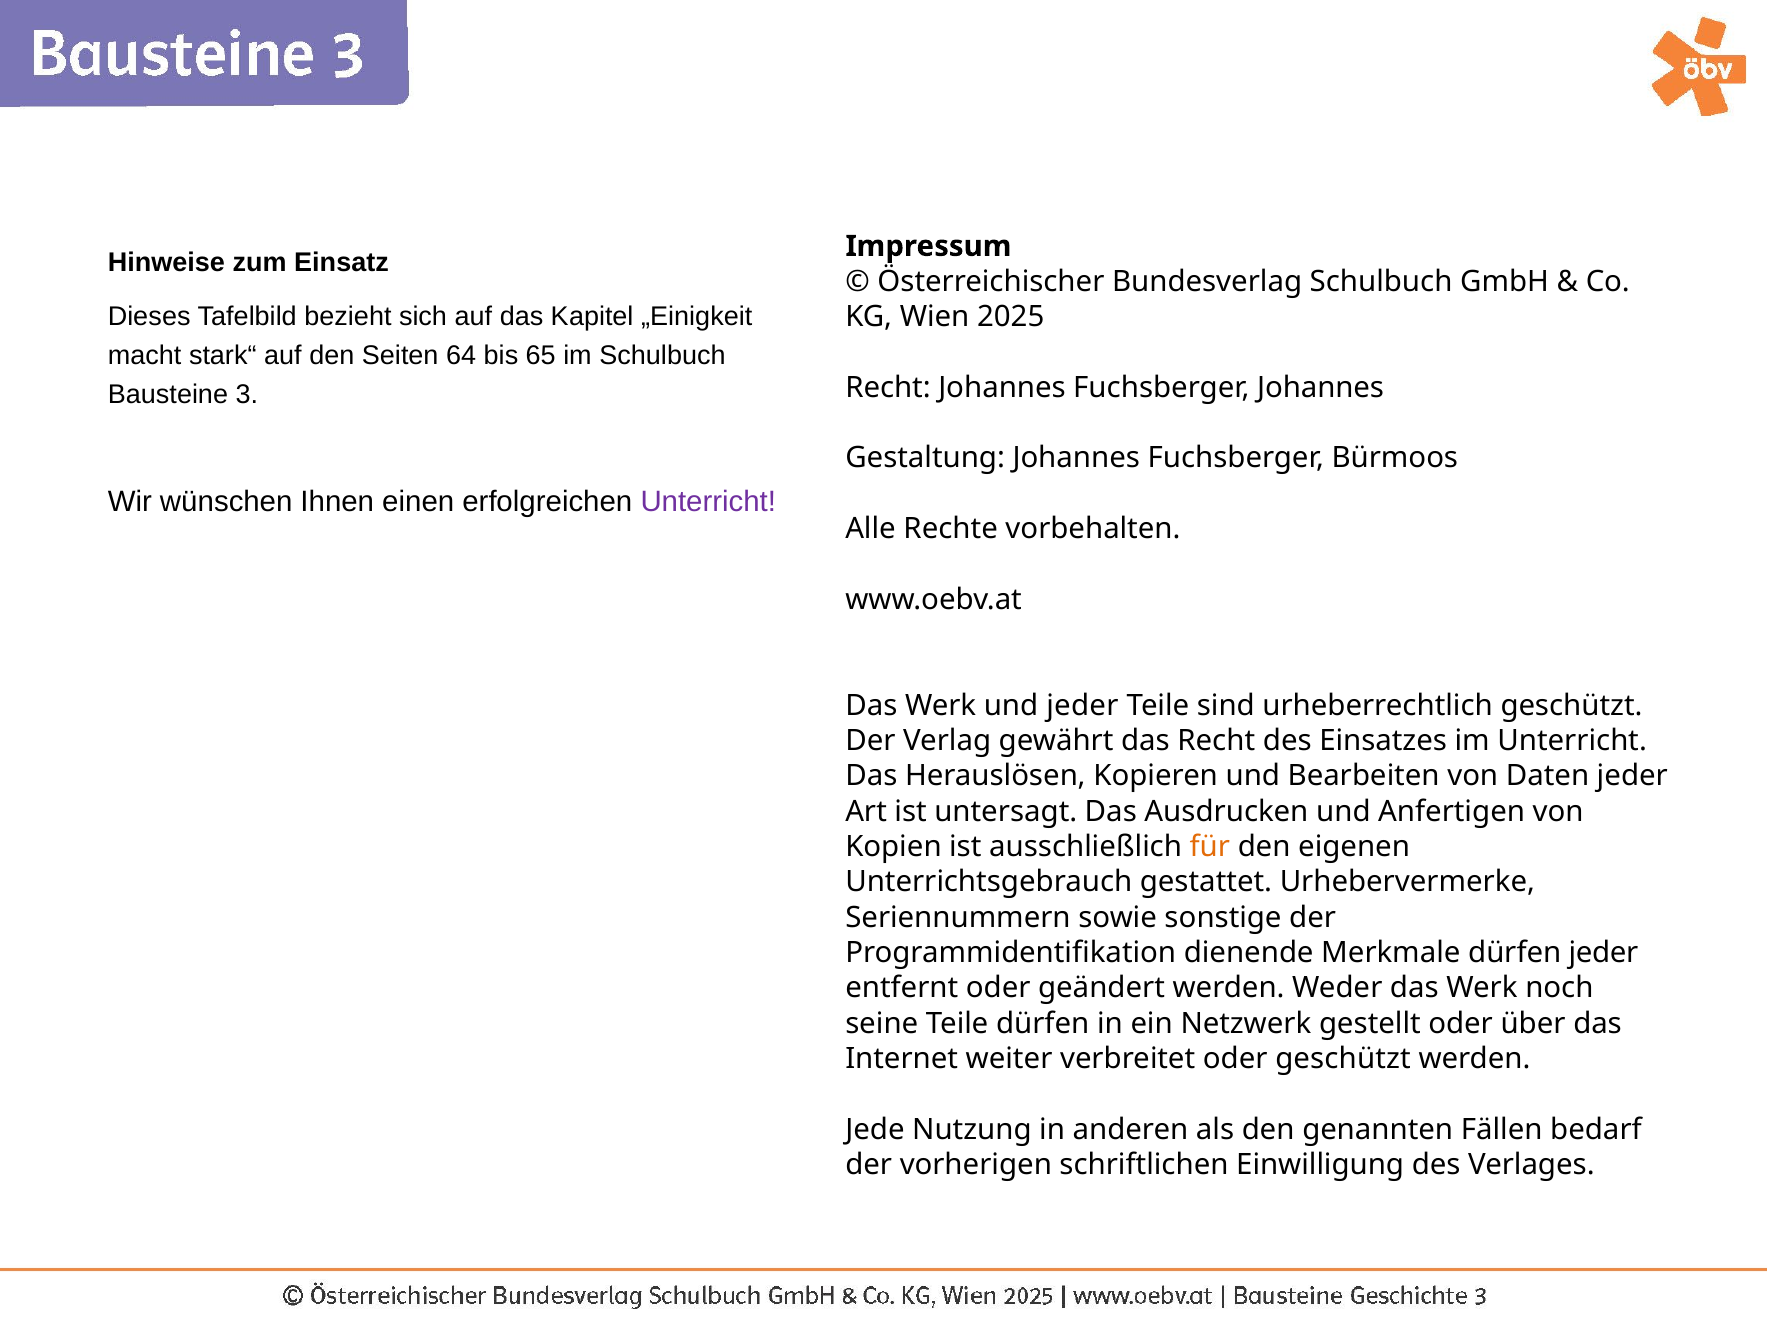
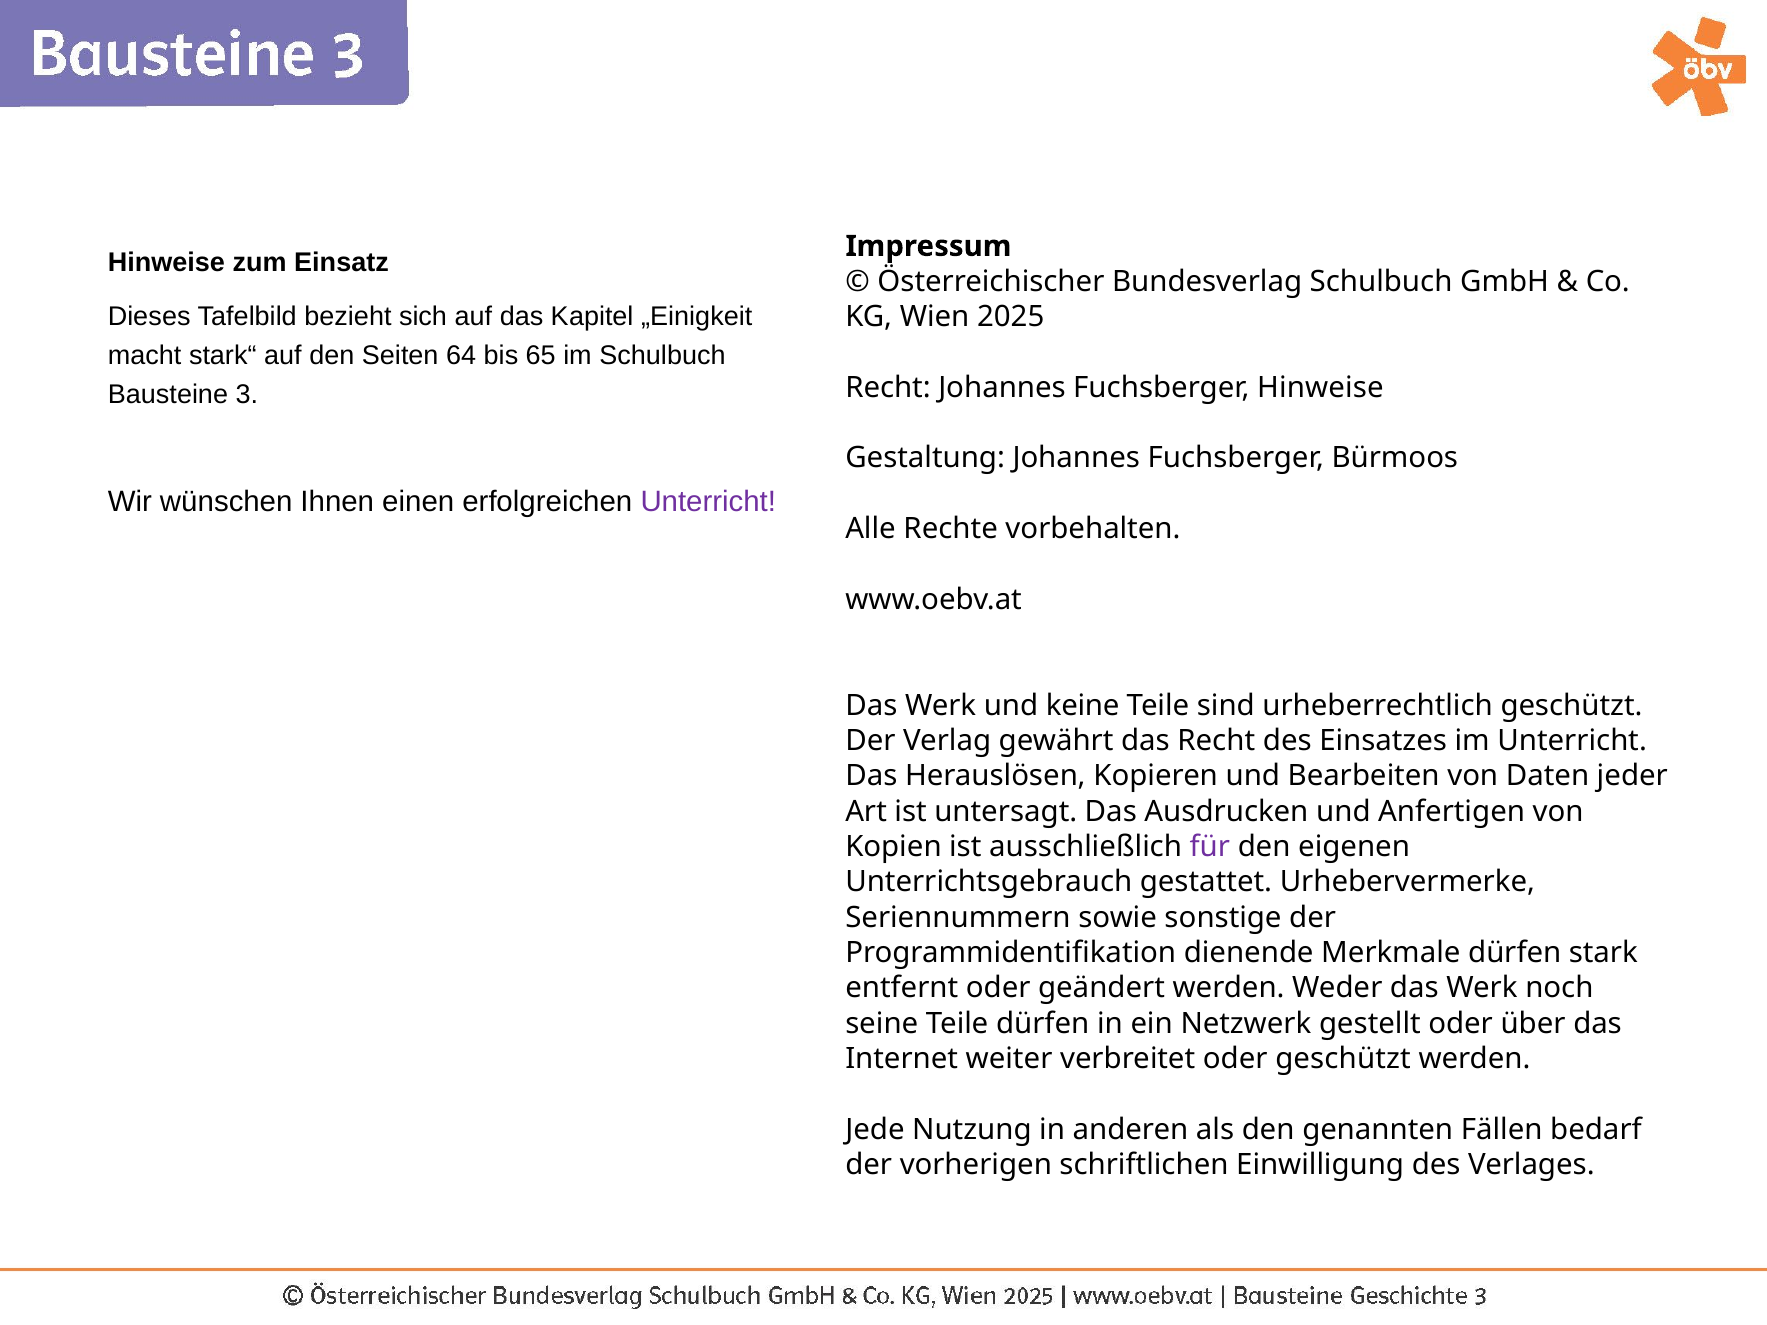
Fuchsberger Johannes: Johannes -> Hinweise (1320, 388)
und jeder: jeder -> keine (1083, 706)
für colour: orange -> purple (1210, 847)
dürfen jeder: jeder -> stark (1603, 953)
